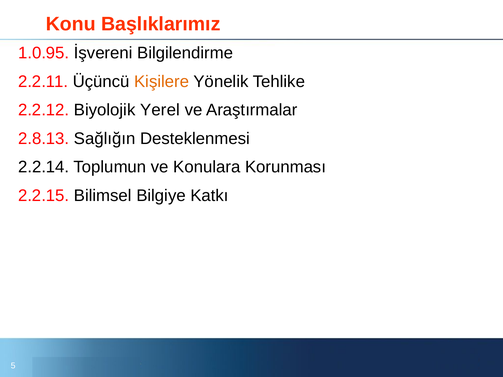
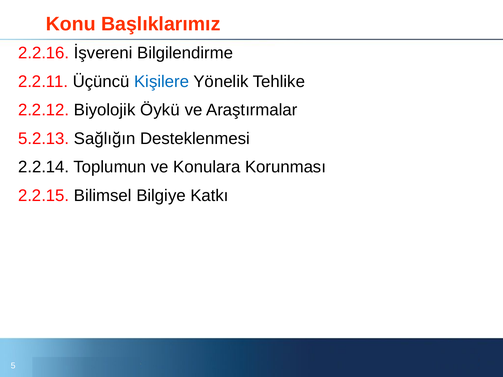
1.0.95: 1.0.95 -> 2.2.16 (44, 53)
Kişilere colour: orange -> blue (162, 82)
Yerel: Yerel -> Öykü (160, 110)
2.8.13: 2.8.13 -> 5.2.13 (44, 139)
